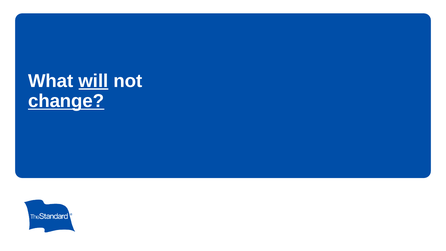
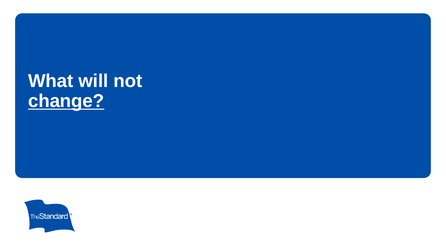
will underline: present -> none (93, 81)
